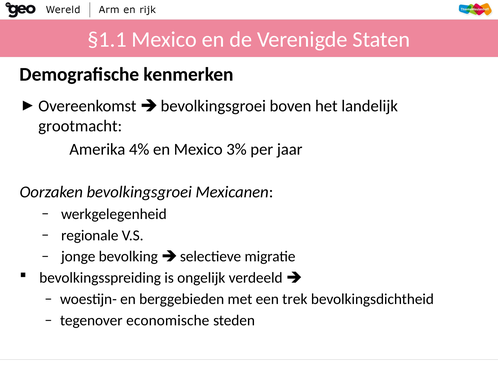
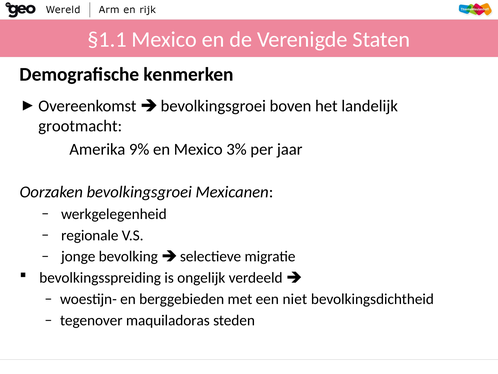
4%: 4% -> 9% (139, 149)
trek: trek -> niet (295, 299)
economische: economische -> maquiladoras (168, 320)
